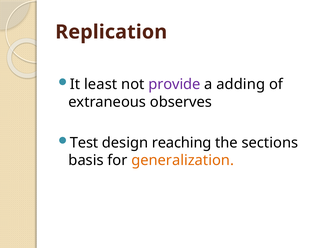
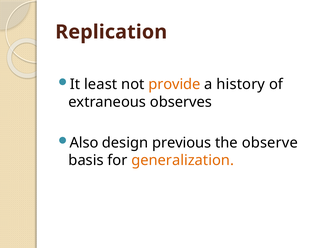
provide colour: purple -> orange (174, 84)
adding: adding -> history (241, 84)
Test: Test -> Also (84, 143)
reaching: reaching -> previous (182, 143)
sections: sections -> observe (270, 143)
